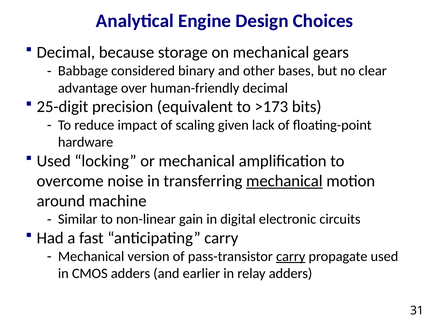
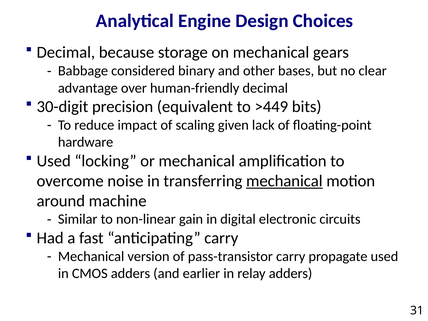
25-digit: 25-digit -> 30-digit (62, 107)
>173: >173 -> >449 (271, 107)
carry underline: present -> none (291, 256)
